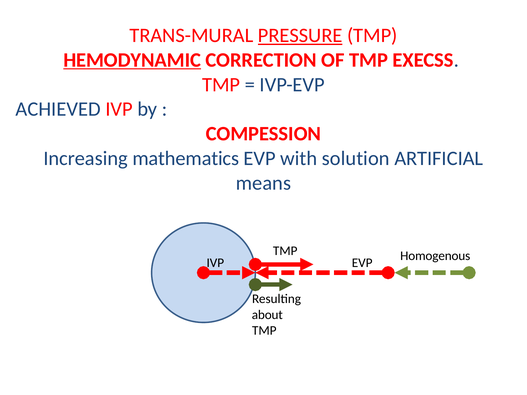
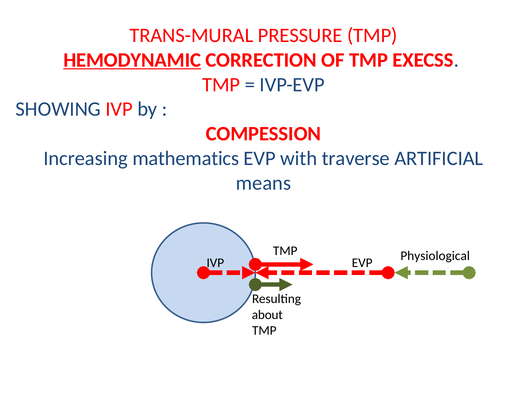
PRESSURE underline: present -> none (300, 35)
ACHIEVED: ACHIEVED -> SHOWING (58, 109)
solution: solution -> traverse (356, 159)
Homogenous: Homogenous -> Physiological (435, 256)
